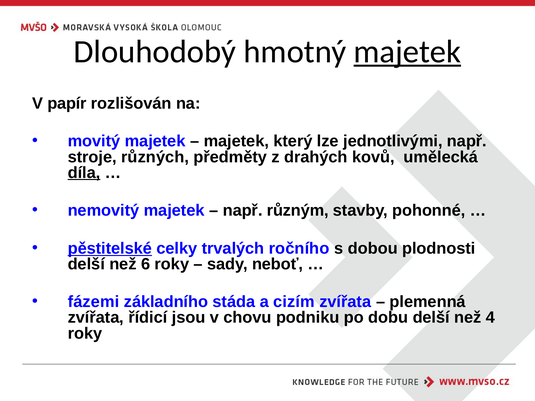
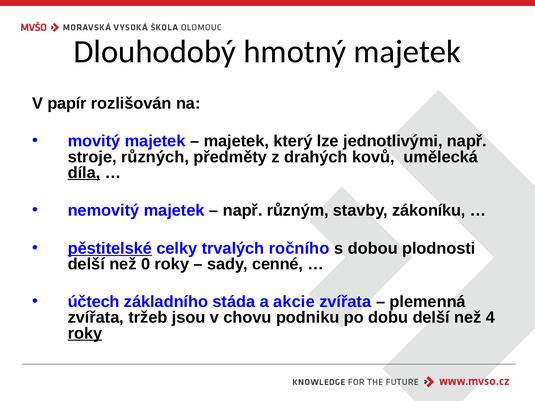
majetek underline: present -> none (407, 52)
pohonné: pohonné -> zákoníku (429, 211)
6: 6 -> 0 (146, 264)
neboť: neboť -> cenné (278, 264)
fázemi: fázemi -> účtech (94, 302)
cizím: cizím -> akcie (294, 302)
řídicí: řídicí -> tržeb (148, 318)
roky underline: none -> present (85, 333)
